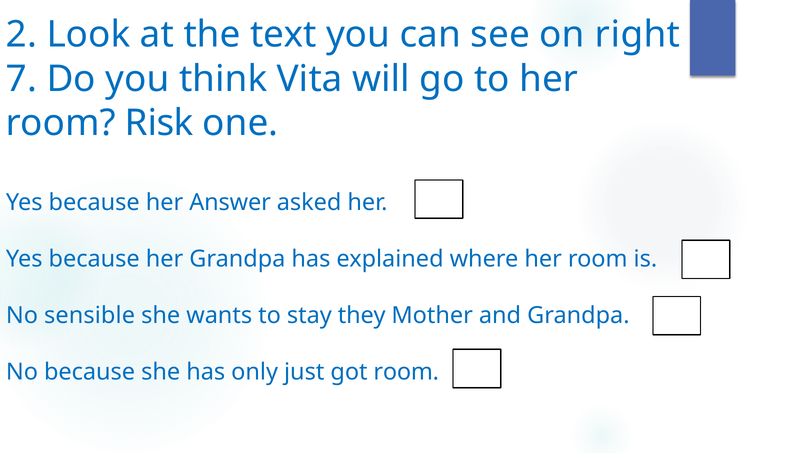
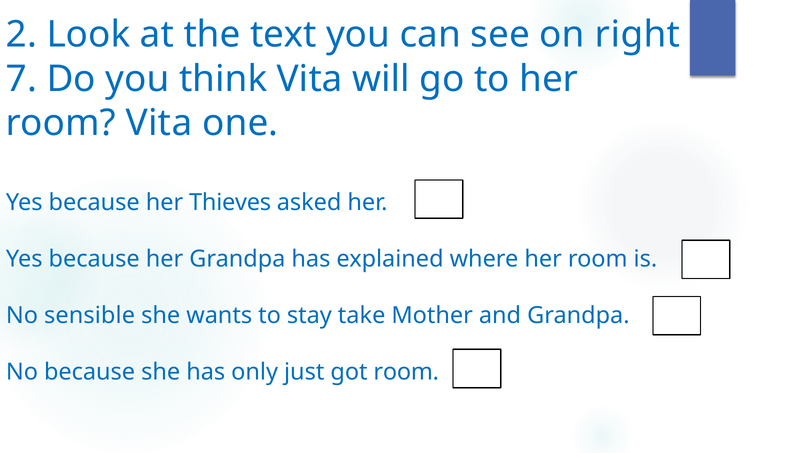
room Risk: Risk -> Vita (159, 123)
Answer: Answer -> Thieves (230, 203)
they: they -> take (362, 316)
